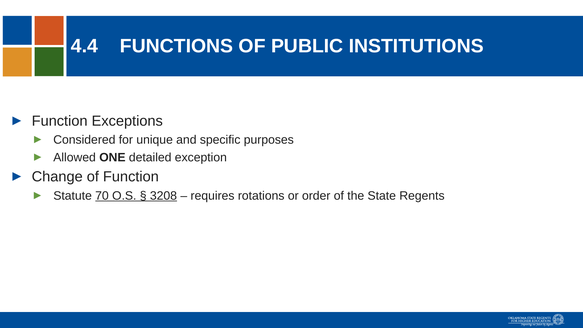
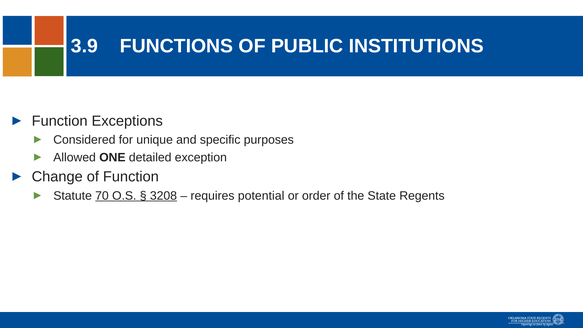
4.4: 4.4 -> 3.9 (84, 46)
rotations: rotations -> potential (261, 196)
